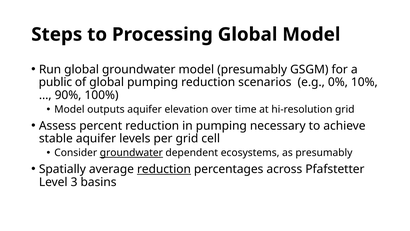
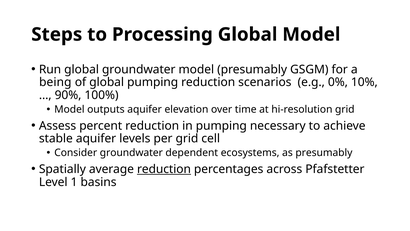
public: public -> being (55, 82)
groundwater underline: present -> none (131, 153)
3: 3 -> 1 (74, 182)
